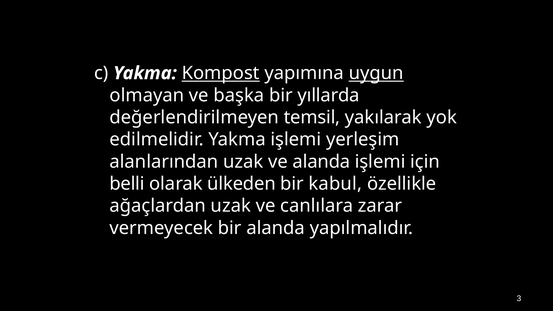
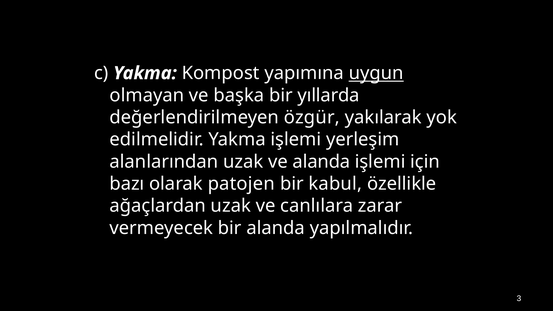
Kompost underline: present -> none (221, 73)
temsil: temsil -> özgür (312, 117)
belli: belli -> bazı (127, 184)
ülkeden: ülkeden -> patojen (241, 184)
